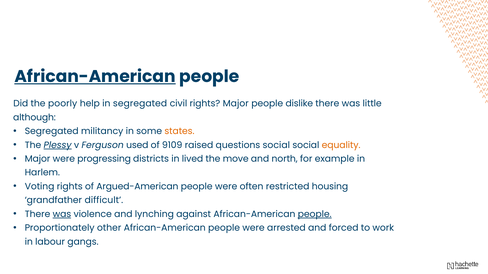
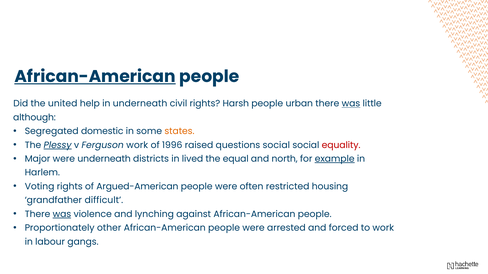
poorly: poorly -> united (63, 104)
in segregated: segregated -> underneath (140, 104)
rights Major: Major -> Harsh (236, 104)
dislike: dislike -> urban (299, 104)
was underline: none -> present (351, 104)
militancy: militancy -> domestic (102, 131)
Ferguson used: used -> work (137, 145)
9109: 9109 -> 1996 (172, 145)
equality colour: orange -> red (341, 145)
were progressing: progressing -> underneath (104, 159)
move: move -> equal (236, 159)
example underline: none -> present (335, 159)
people underline: present -> none (315, 214)
